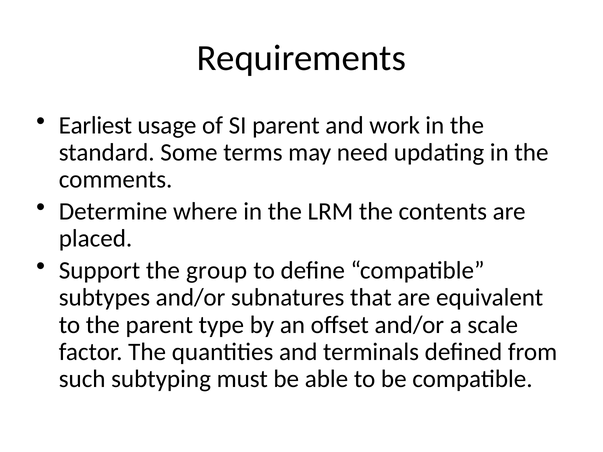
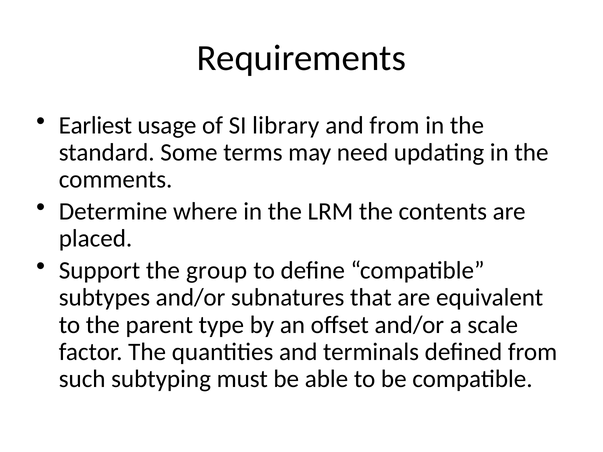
SI parent: parent -> library (286, 125)
and work: work -> from (394, 125)
